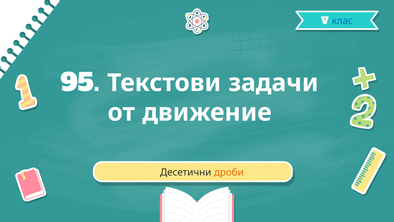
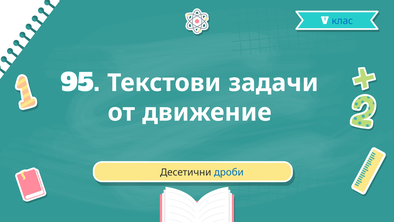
дроби colour: orange -> blue (229, 172)
